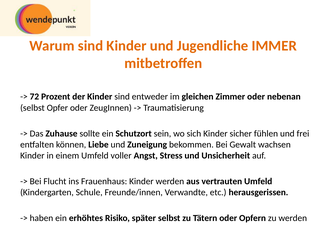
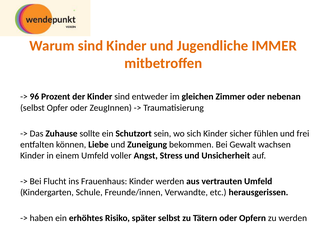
72: 72 -> 96 (34, 97)
